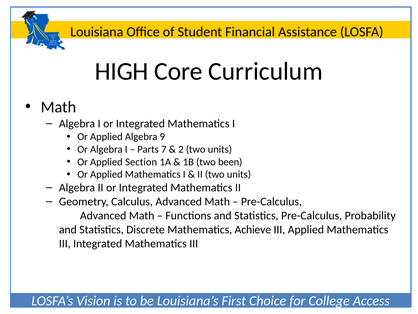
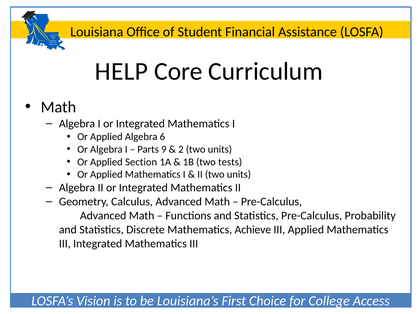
HIGH: HIGH -> HELP (121, 71)
9: 9 -> 6 (162, 137)
7: 7 -> 9 (164, 149)
been: been -> tests (230, 162)
